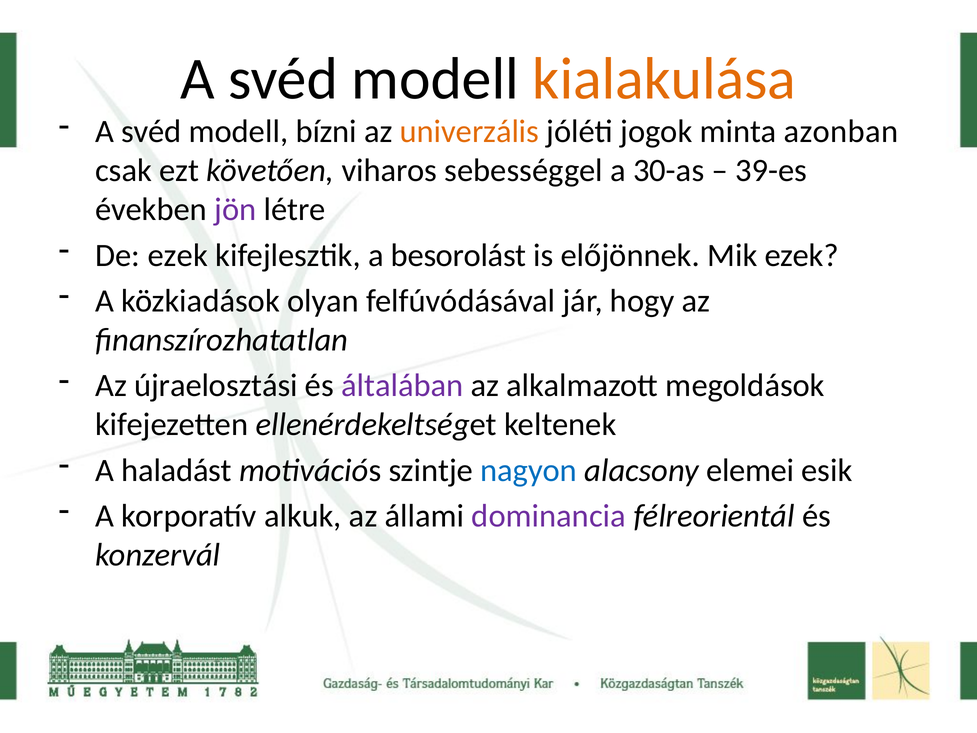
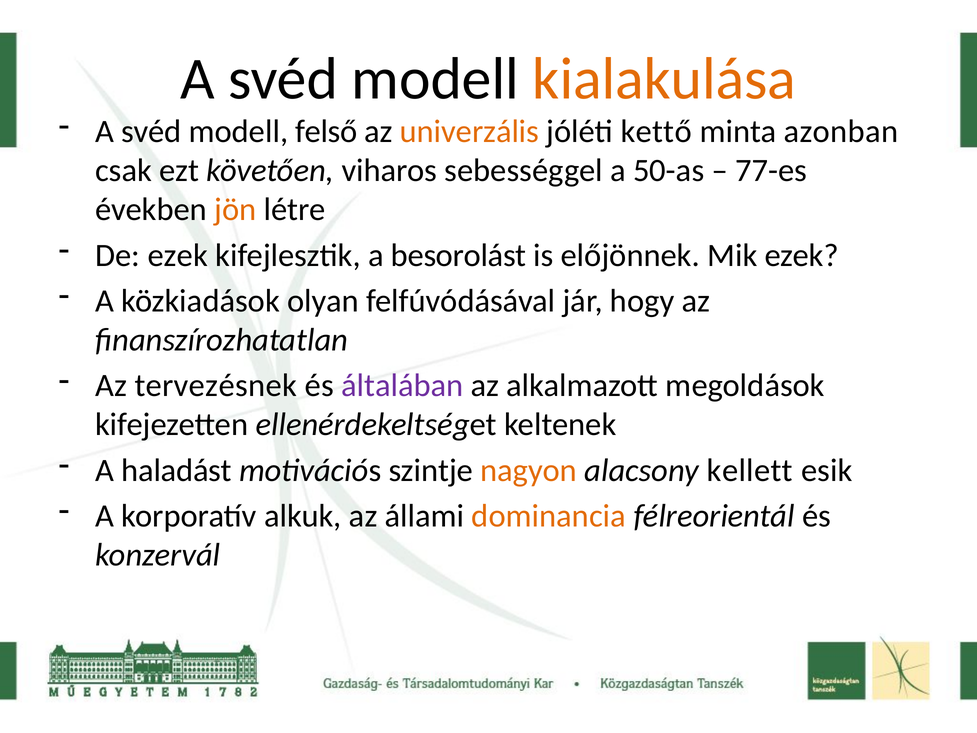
bízni: bízni -> felső (326, 131)
jogok: jogok -> kettő (656, 131)
30-as: 30-as -> 50-as (669, 171)
39-es: 39-es -> 77-es (771, 171)
jön colour: purple -> orange (235, 210)
újraelosztási: újraelosztási -> tervezésnek (216, 385)
nagyon colour: blue -> orange (529, 470)
elemei: elemei -> kellett (750, 470)
dominancia colour: purple -> orange (549, 516)
